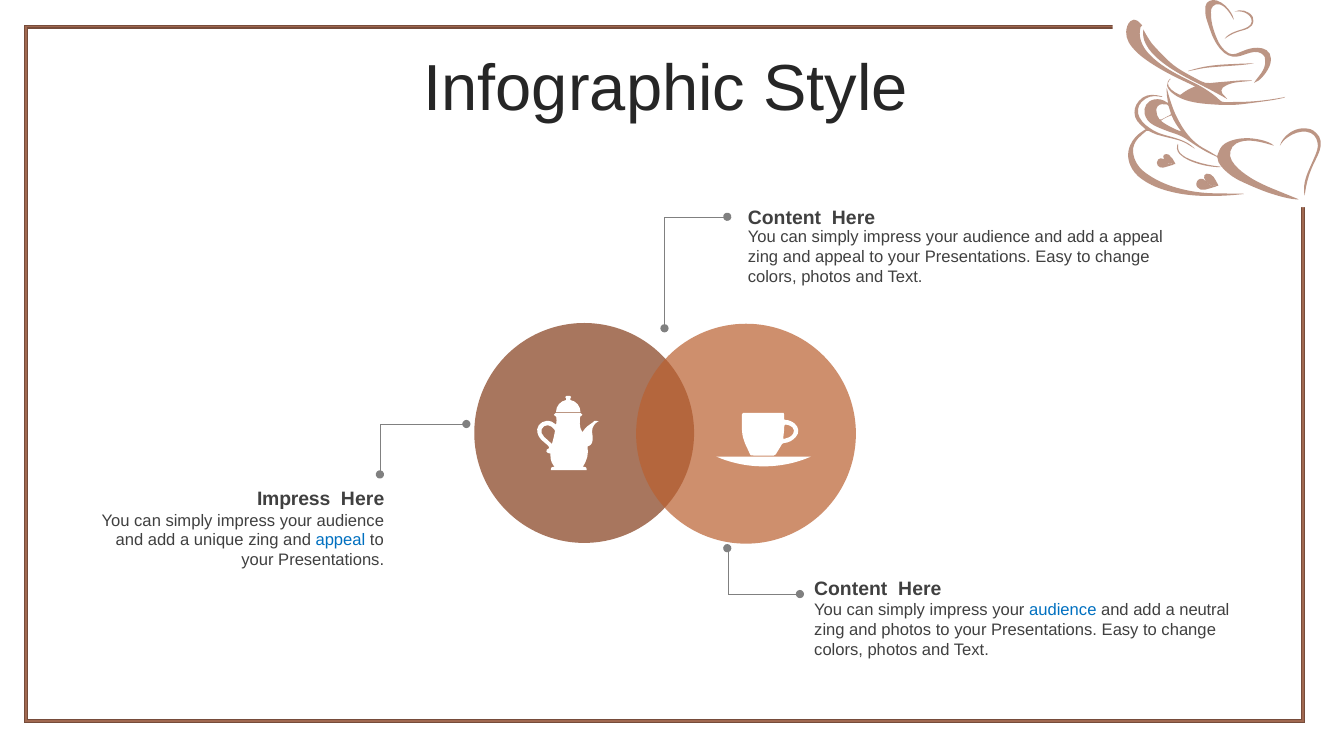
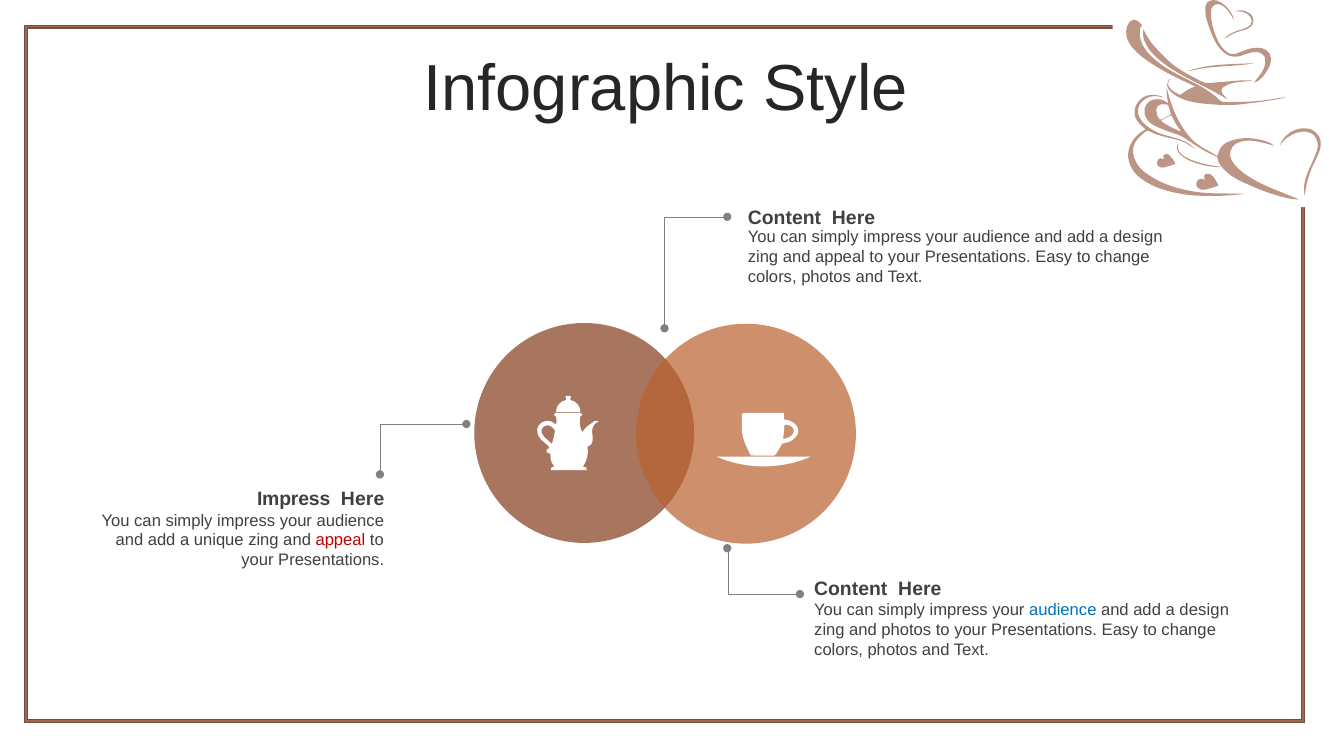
appeal: appeal -> design (1138, 237)
appeal colour: blue -> red (340, 540)
neutral: neutral -> design (1204, 610)
